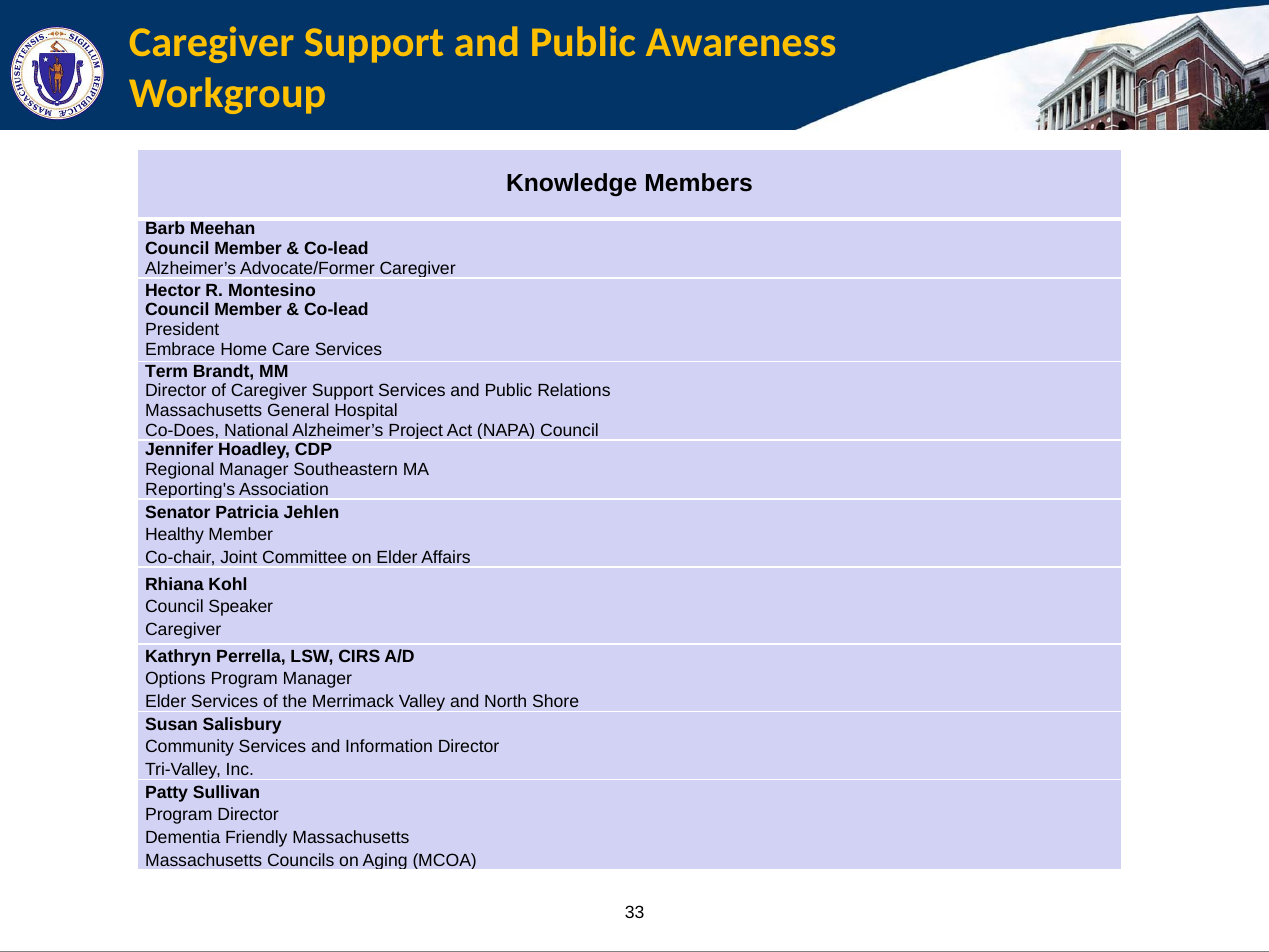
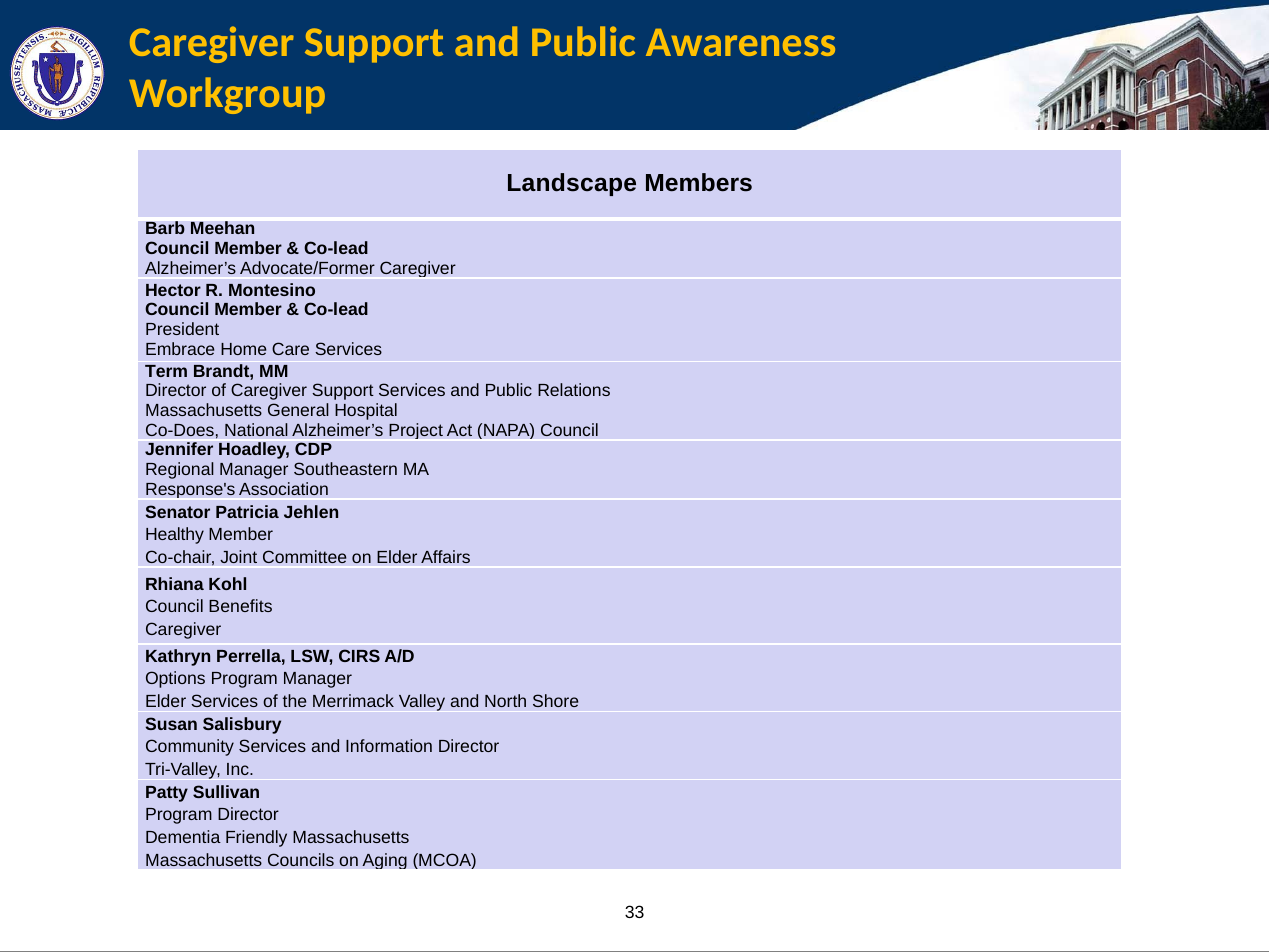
Knowledge: Knowledge -> Landscape (572, 183)
Reporting's: Reporting's -> Response's (190, 489)
Speaker: Speaker -> Benefits (241, 607)
